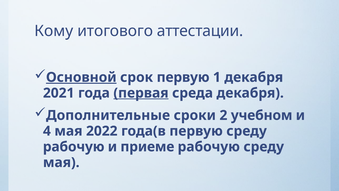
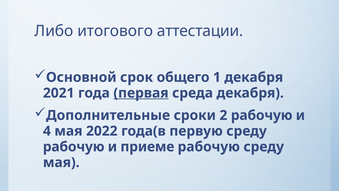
Кому: Кому -> Либо (54, 31)
Основной underline: present -> none (81, 77)
срок первую: первую -> общего (183, 77)
2 учебном: учебном -> рабочую (262, 115)
